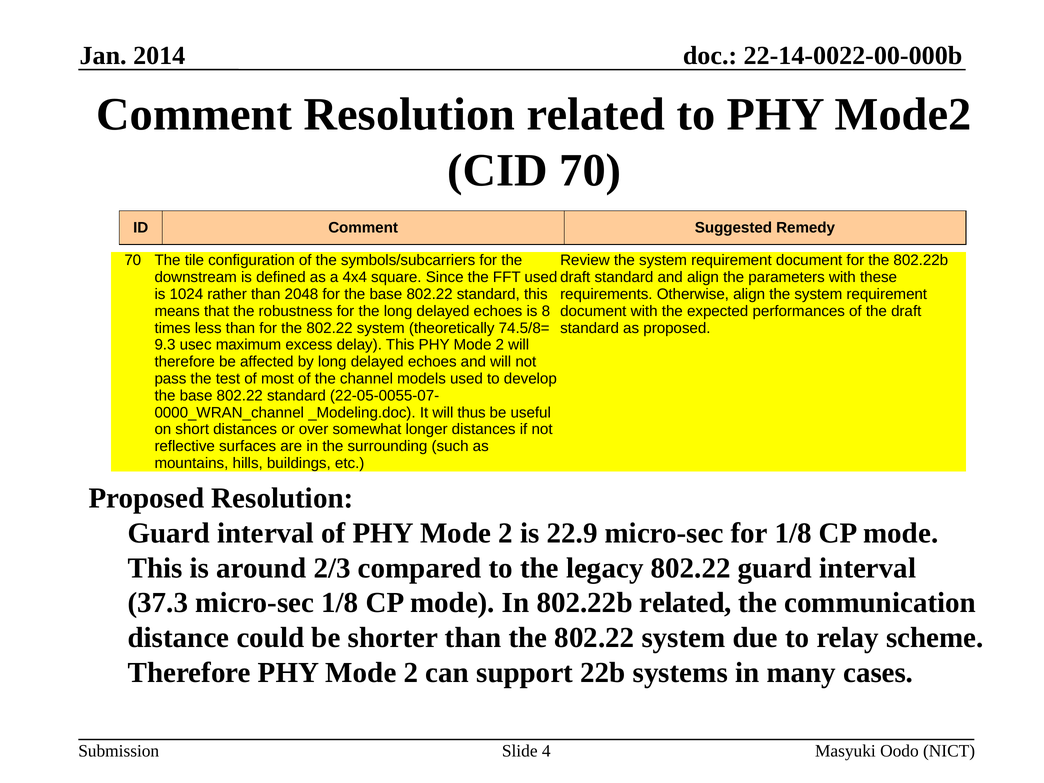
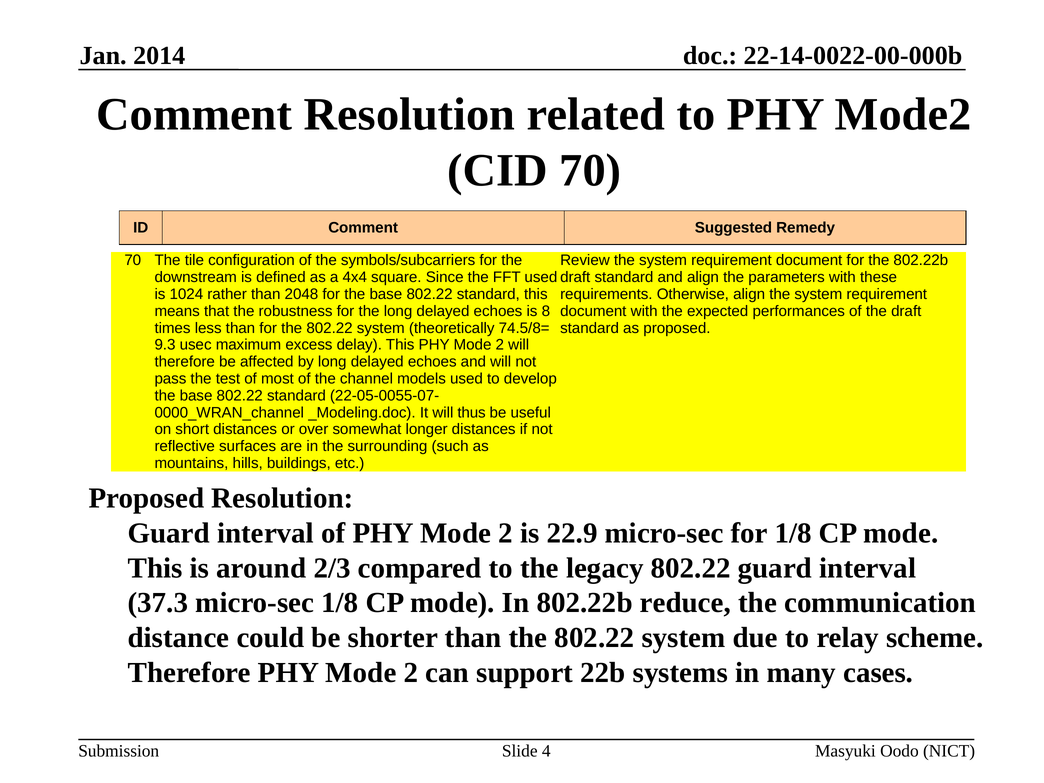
802.22b related: related -> reduce (685, 603)
